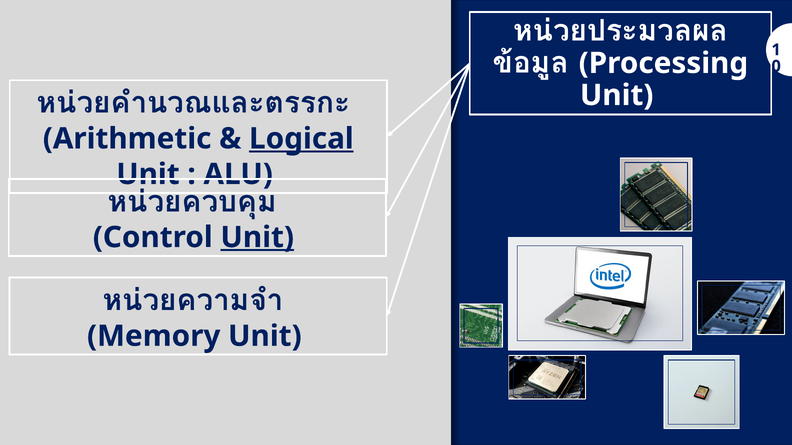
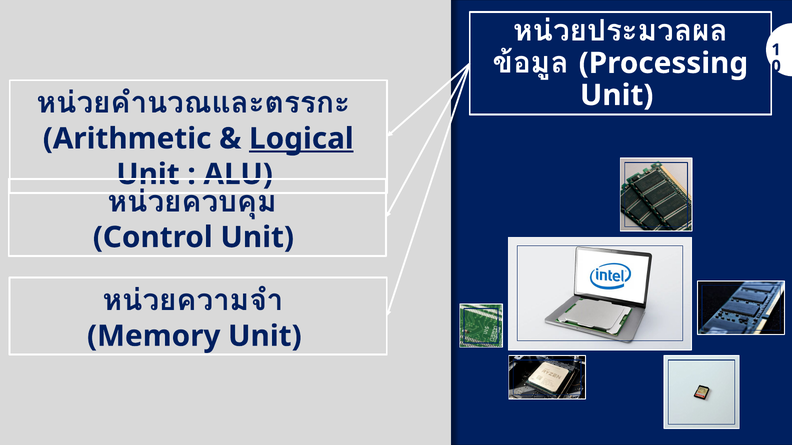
Unit underline: present -> none (257, 238)
